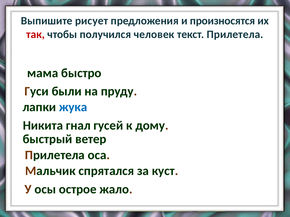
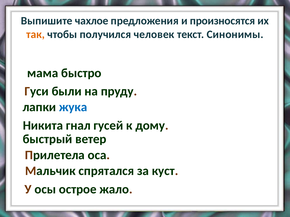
рисует: рисует -> чахлое (92, 21)
так colour: red -> orange (36, 34)
текст Прилетела: Прилетела -> Синонимы (235, 34)
